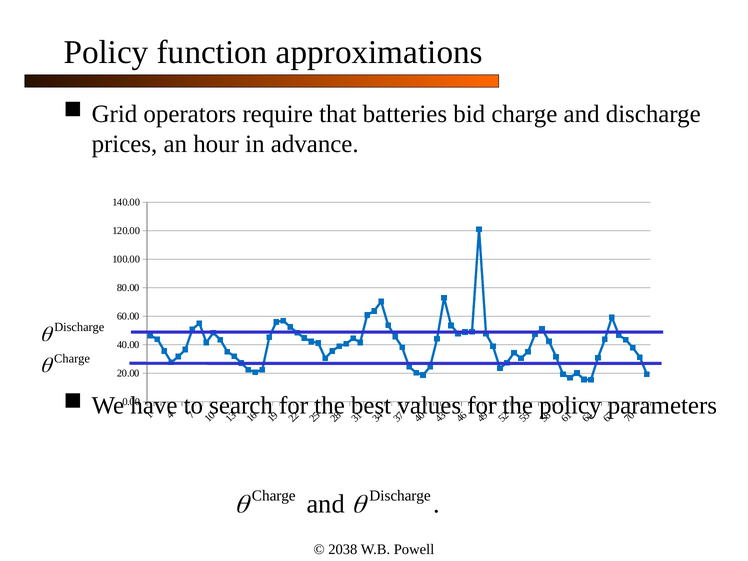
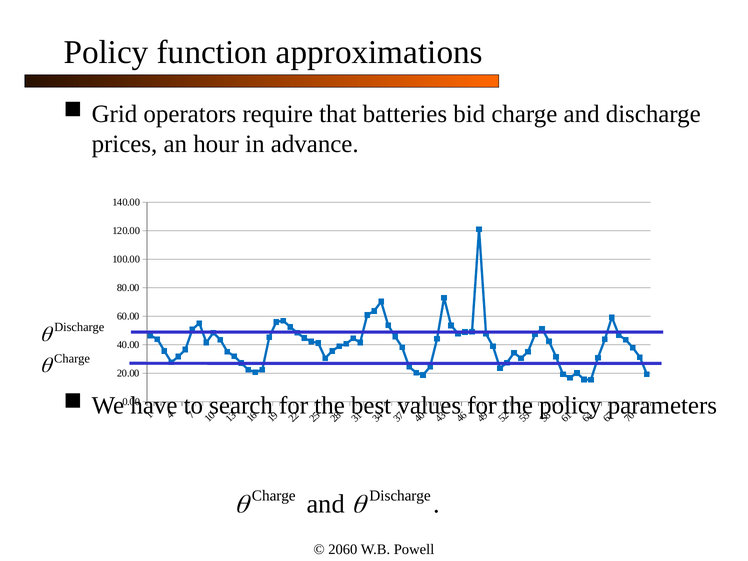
2038: 2038 -> 2060 (343, 550)
